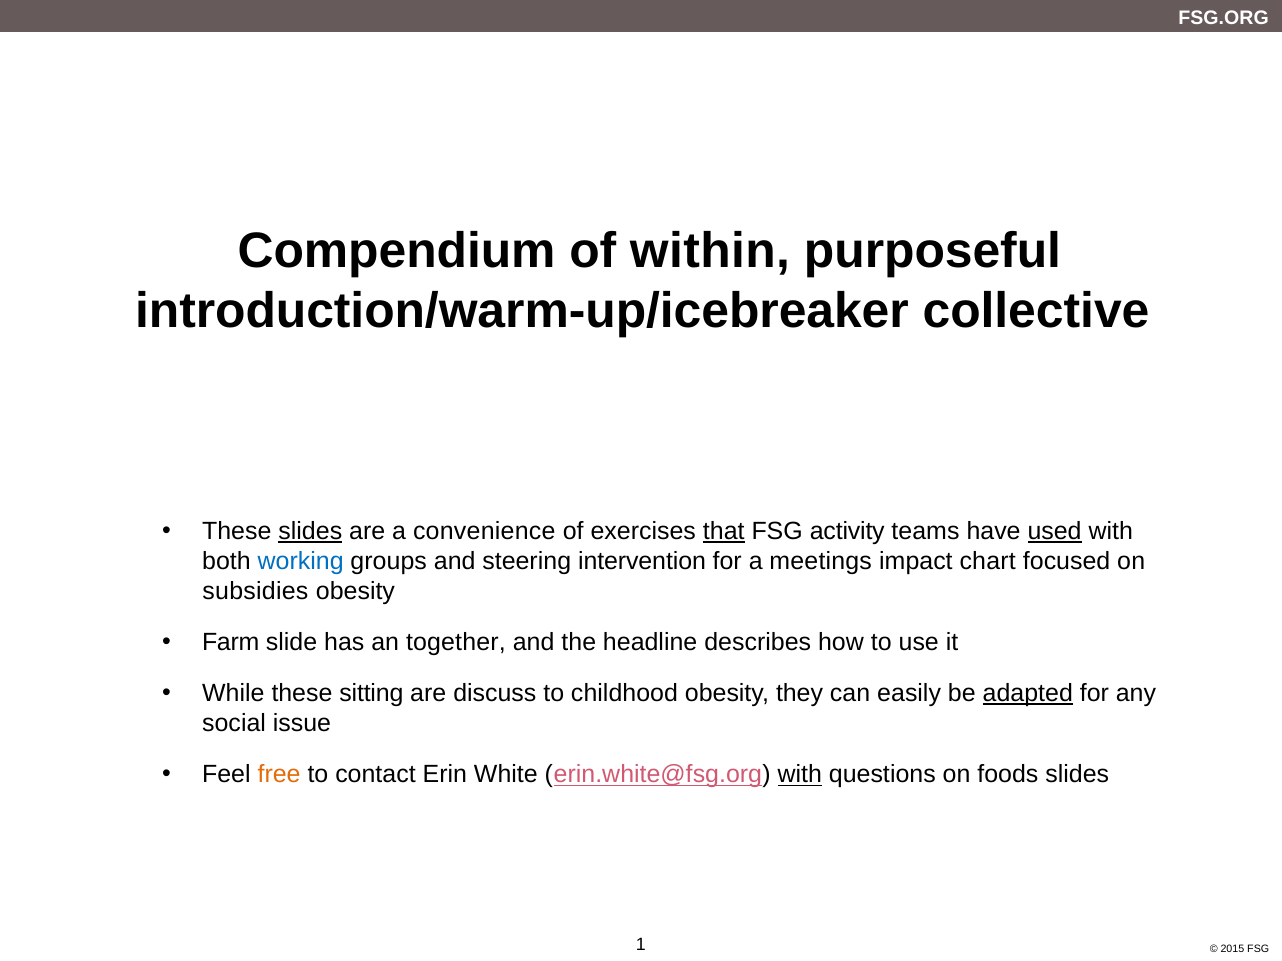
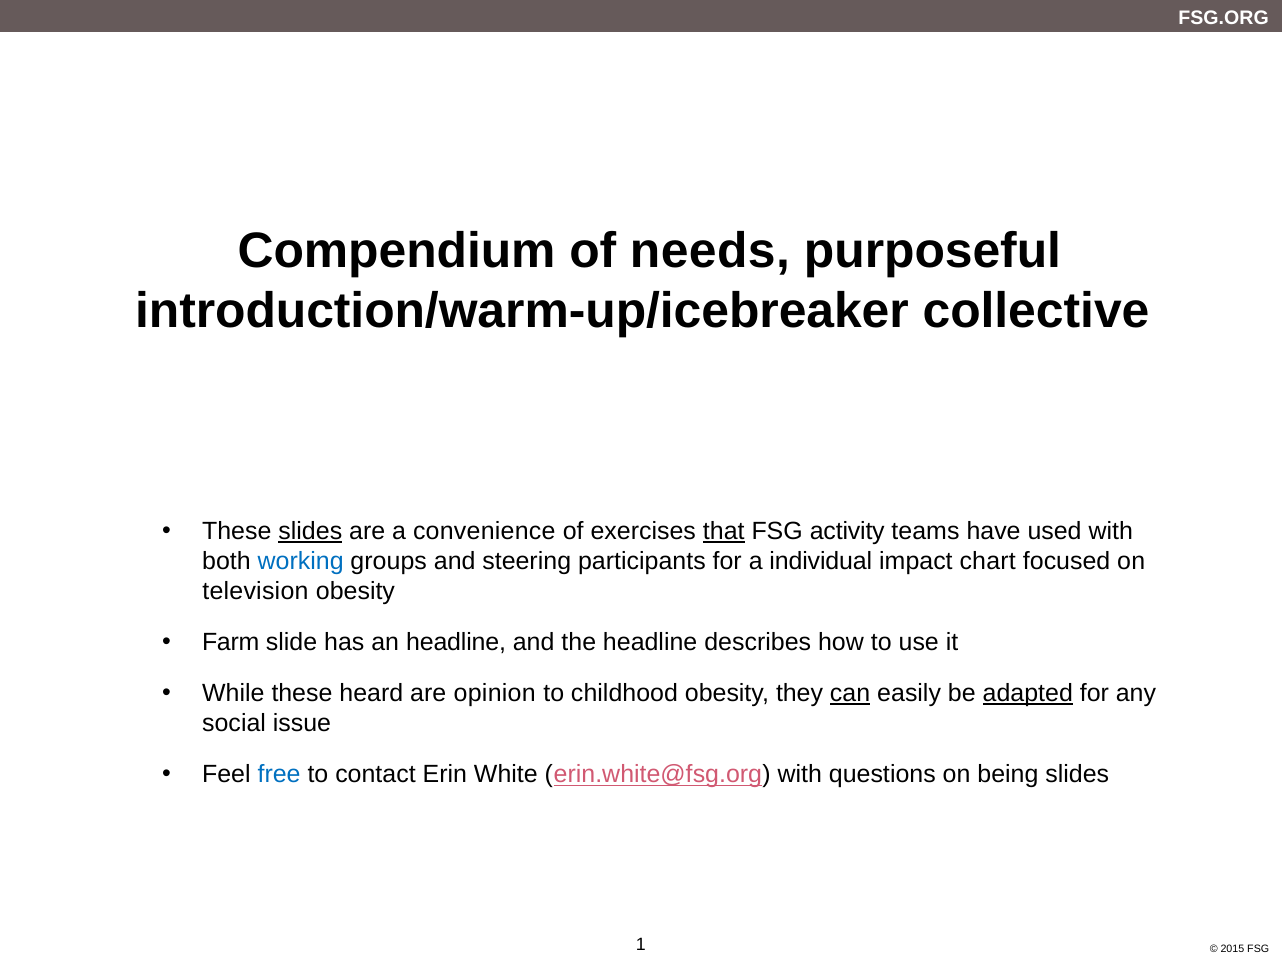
within: within -> needs (710, 251)
used underline: present -> none (1055, 531)
intervention: intervention -> participants (642, 561)
meetings: meetings -> individual (821, 561)
subsidies: subsidies -> television (255, 591)
an together: together -> headline (456, 643)
sitting: sitting -> heard (371, 694)
discuss: discuss -> opinion (495, 694)
can underline: none -> present (850, 694)
free colour: orange -> blue (279, 775)
with underline: present -> none (800, 775)
foods: foods -> being (1008, 775)
